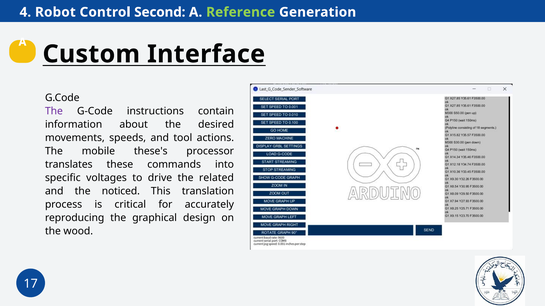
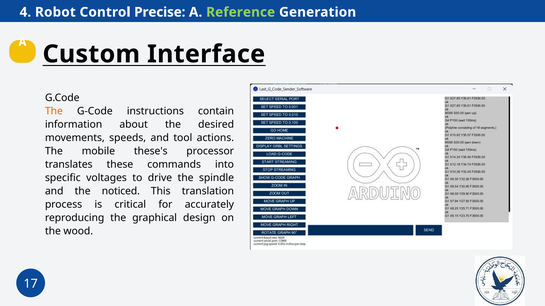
Second: Second -> Precise (160, 12)
The colour: purple -> orange (54, 111)
related: related -> spindle (217, 178)
